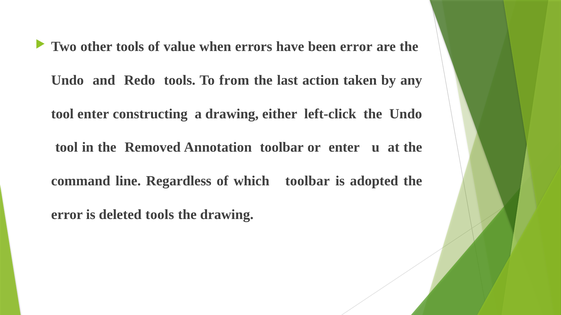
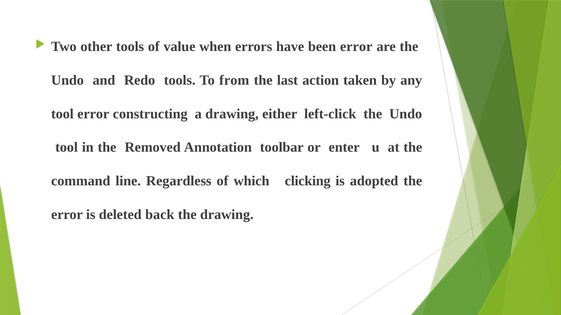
tool enter: enter -> error (93, 114)
which toolbar: toolbar -> clicking (308, 181)
deleted tools: tools -> back (160, 215)
